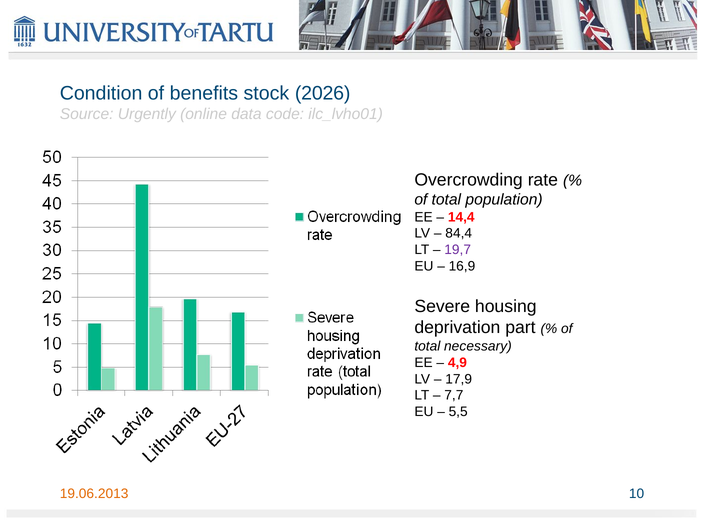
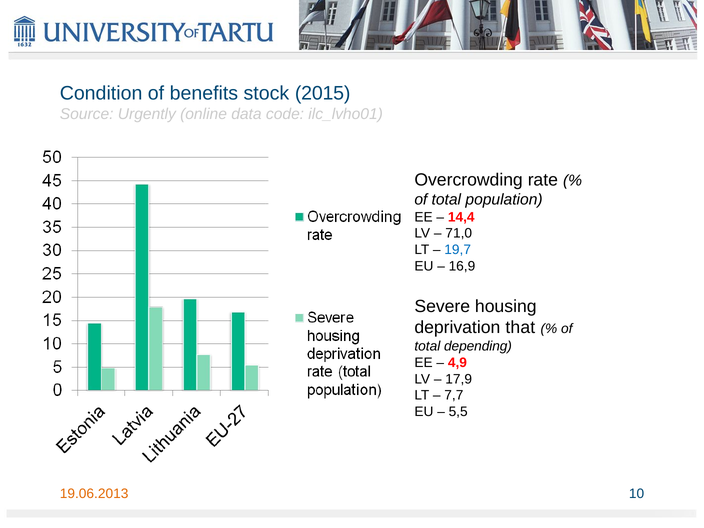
2026: 2026 -> 2015 (323, 93)
84,4: 84,4 -> 71,0 (459, 233)
19,7 colour: purple -> blue (458, 250)
part: part -> that (520, 328)
necessary: necessary -> depending (478, 346)
